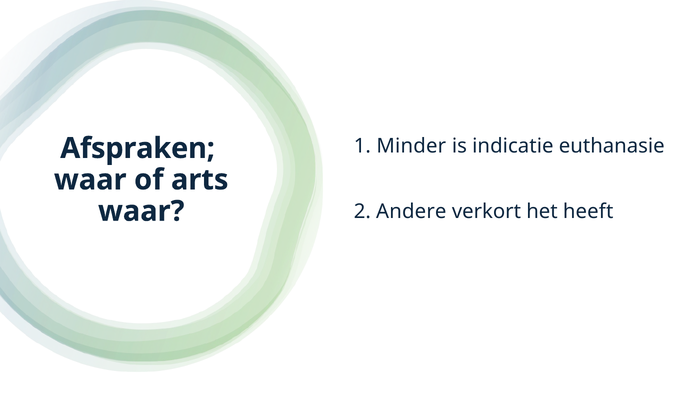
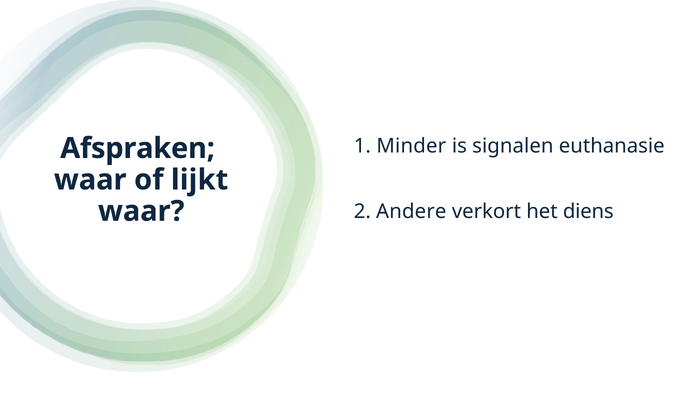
indicatie: indicatie -> signalen (513, 146)
arts: arts -> lijkt (200, 180)
heeft: heeft -> diens (588, 211)
